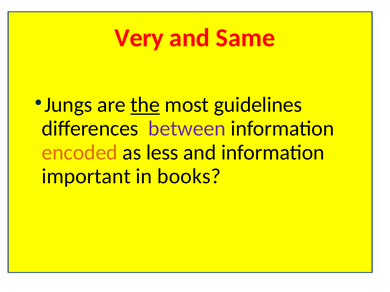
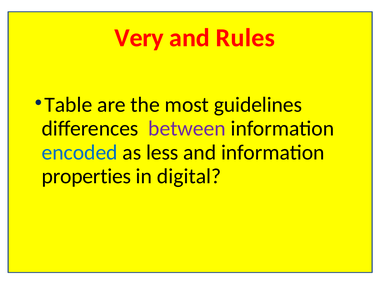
Same: Same -> Rules (245, 38)
Jungs: Jungs -> Table (68, 105)
the underline: present -> none (145, 105)
encoded colour: orange -> blue (80, 153)
important: important -> properties (86, 177)
books: books -> digital (189, 177)
